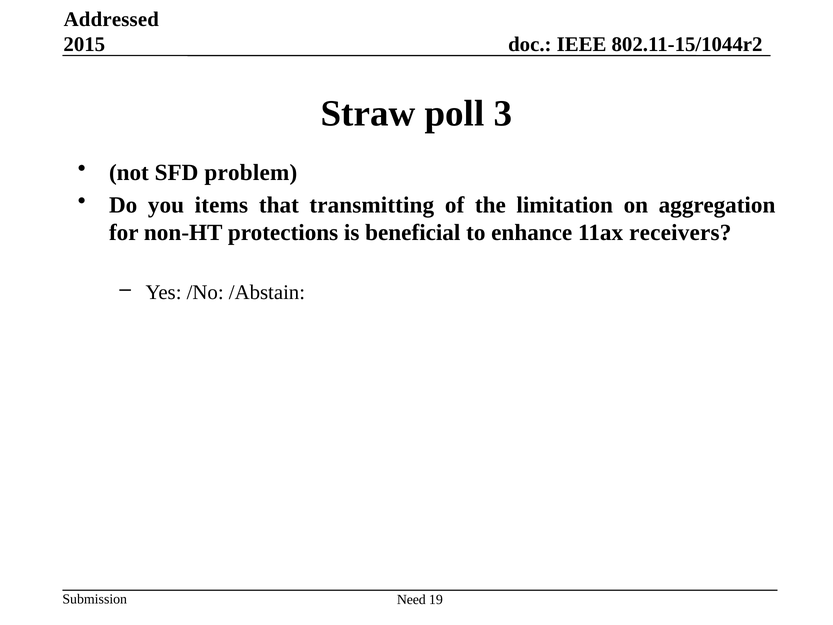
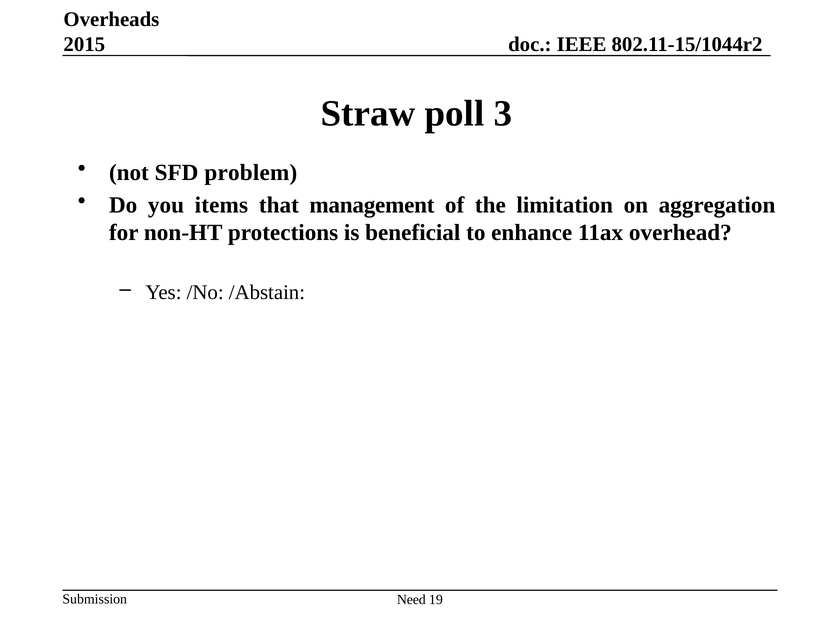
Addressed: Addressed -> Overheads (111, 19)
transmitting: transmitting -> management (372, 205)
receivers: receivers -> overhead (680, 233)
